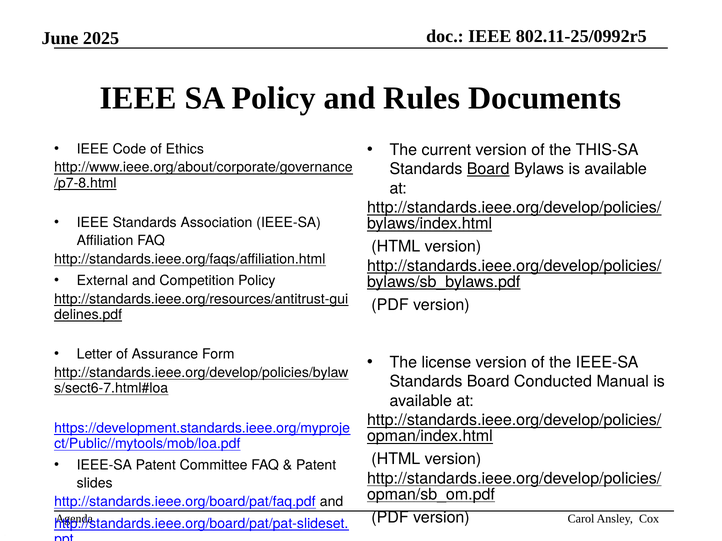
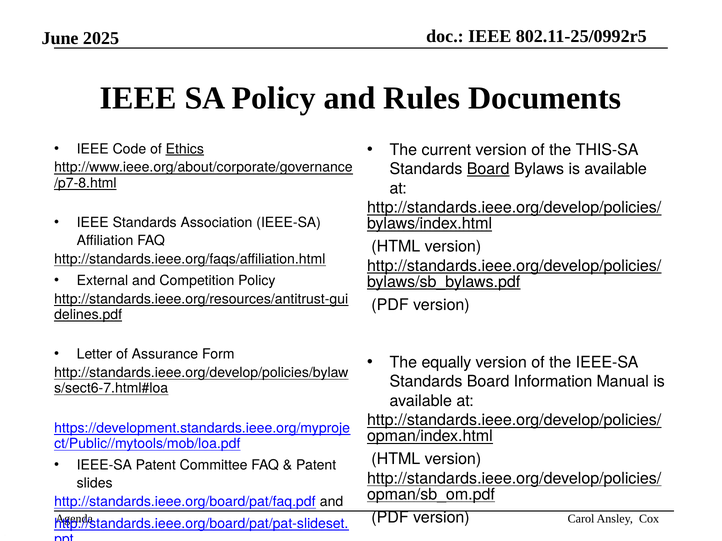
Ethics underline: none -> present (185, 149)
license: license -> equally (446, 363)
Conducted: Conducted -> Information (553, 382)
